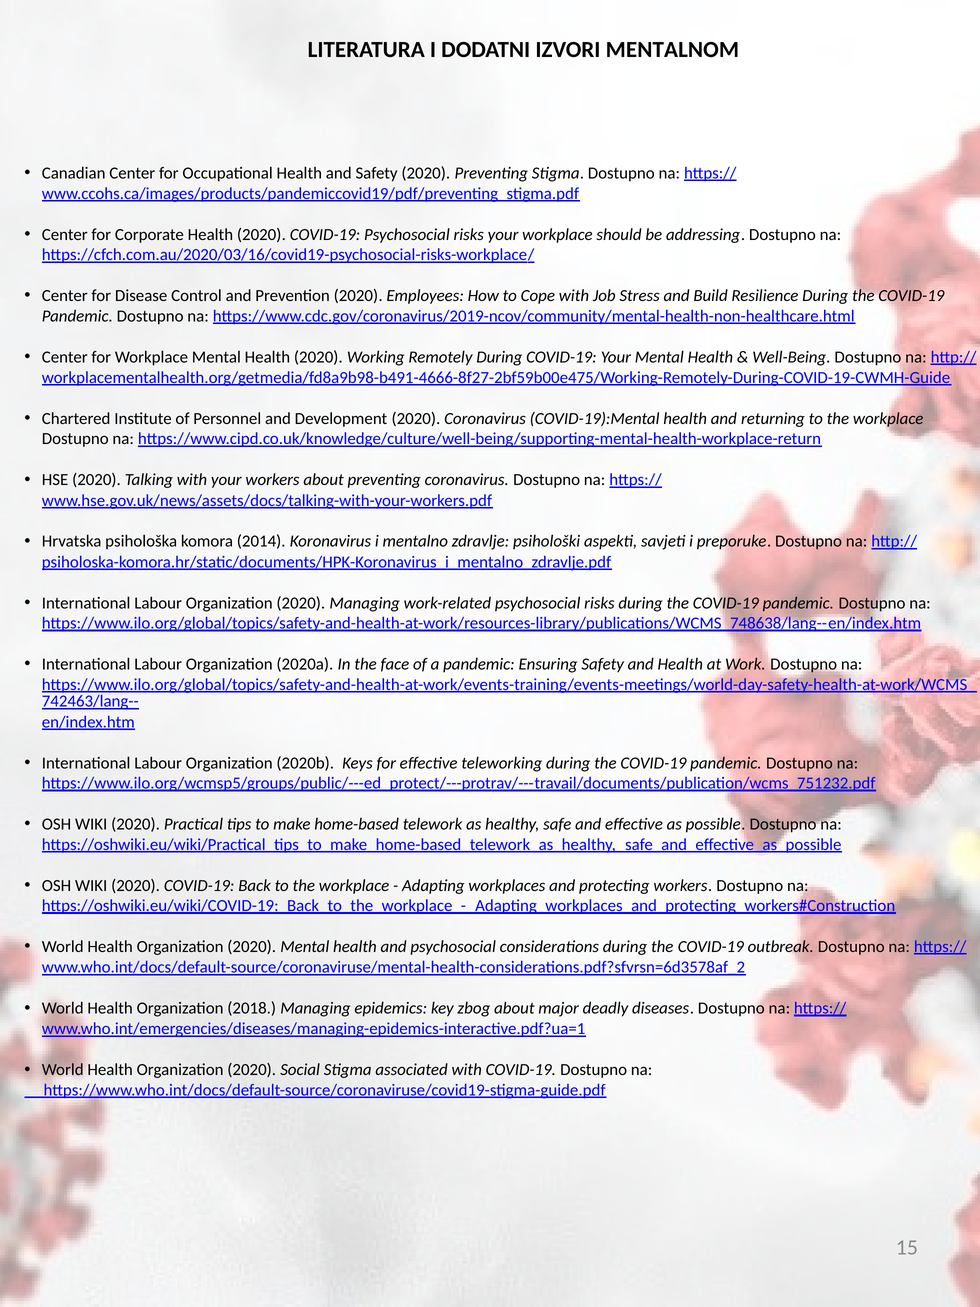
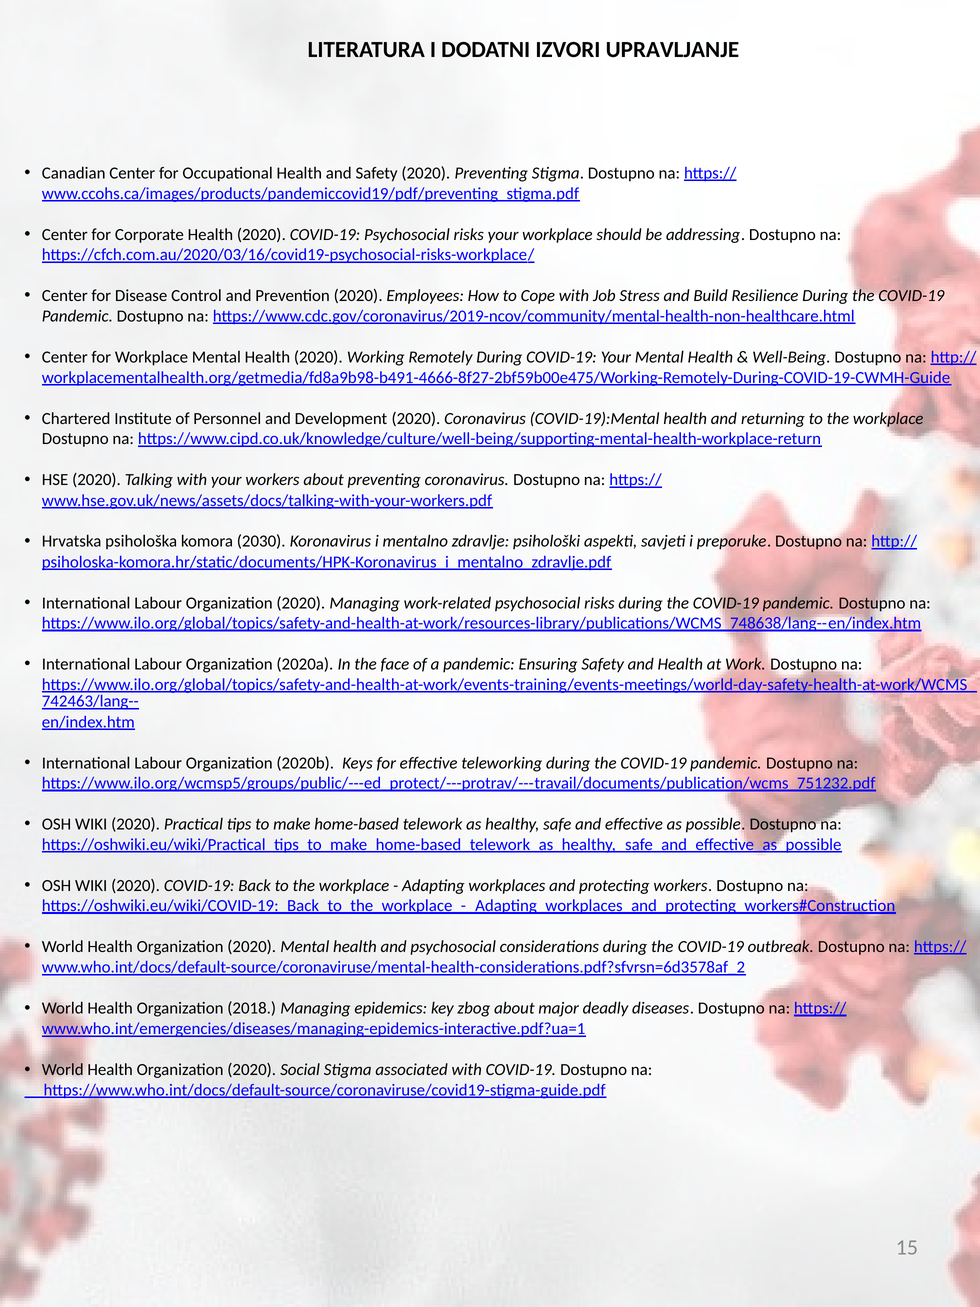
MENTALNOM: MENTALNOM -> UPRAVLJANJE (672, 49)
2014: 2014 -> 2030 (261, 541)
